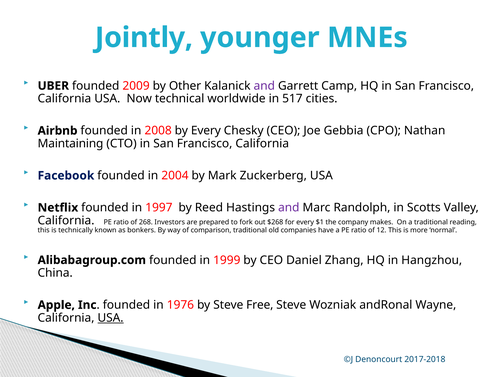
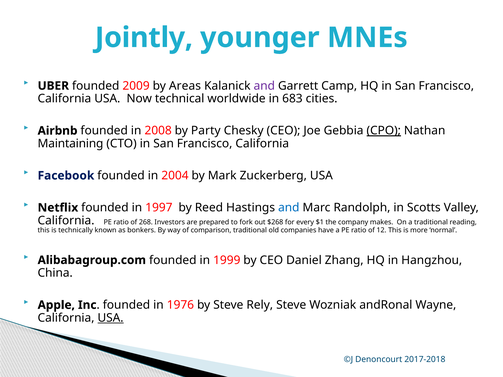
Other: Other -> Areas (185, 86)
517: 517 -> 683 (292, 99)
by Every: Every -> Party (206, 131)
CPO underline: none -> present (384, 131)
and colour: purple -> blue (289, 208)
Free: Free -> Rely (260, 305)
